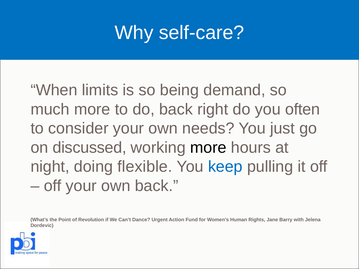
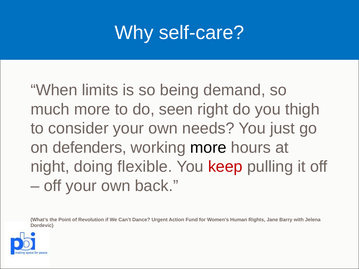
do back: back -> seen (176, 109)
often: often -> thigh (302, 109)
discussed: discussed -> defenders (90, 148)
keep colour: blue -> red (225, 167)
